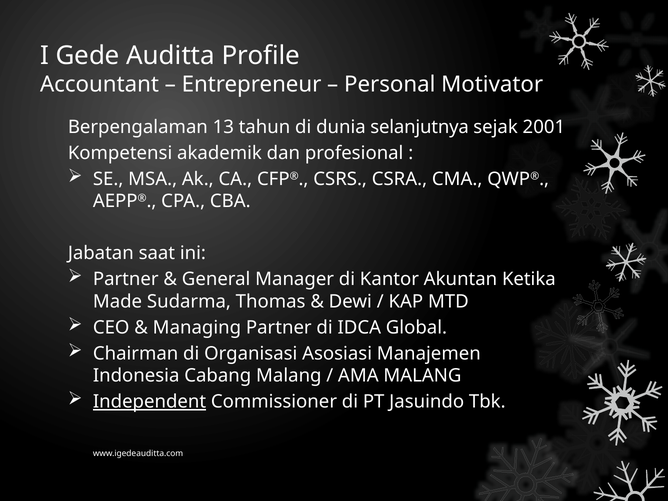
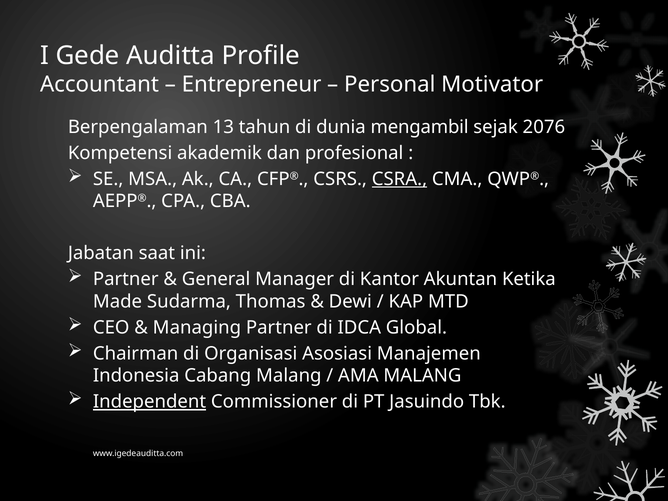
selanjutnya: selanjutnya -> mengambil (420, 127)
2001: 2001 -> 2076 (544, 127)
CSRA underline: none -> present (399, 179)
